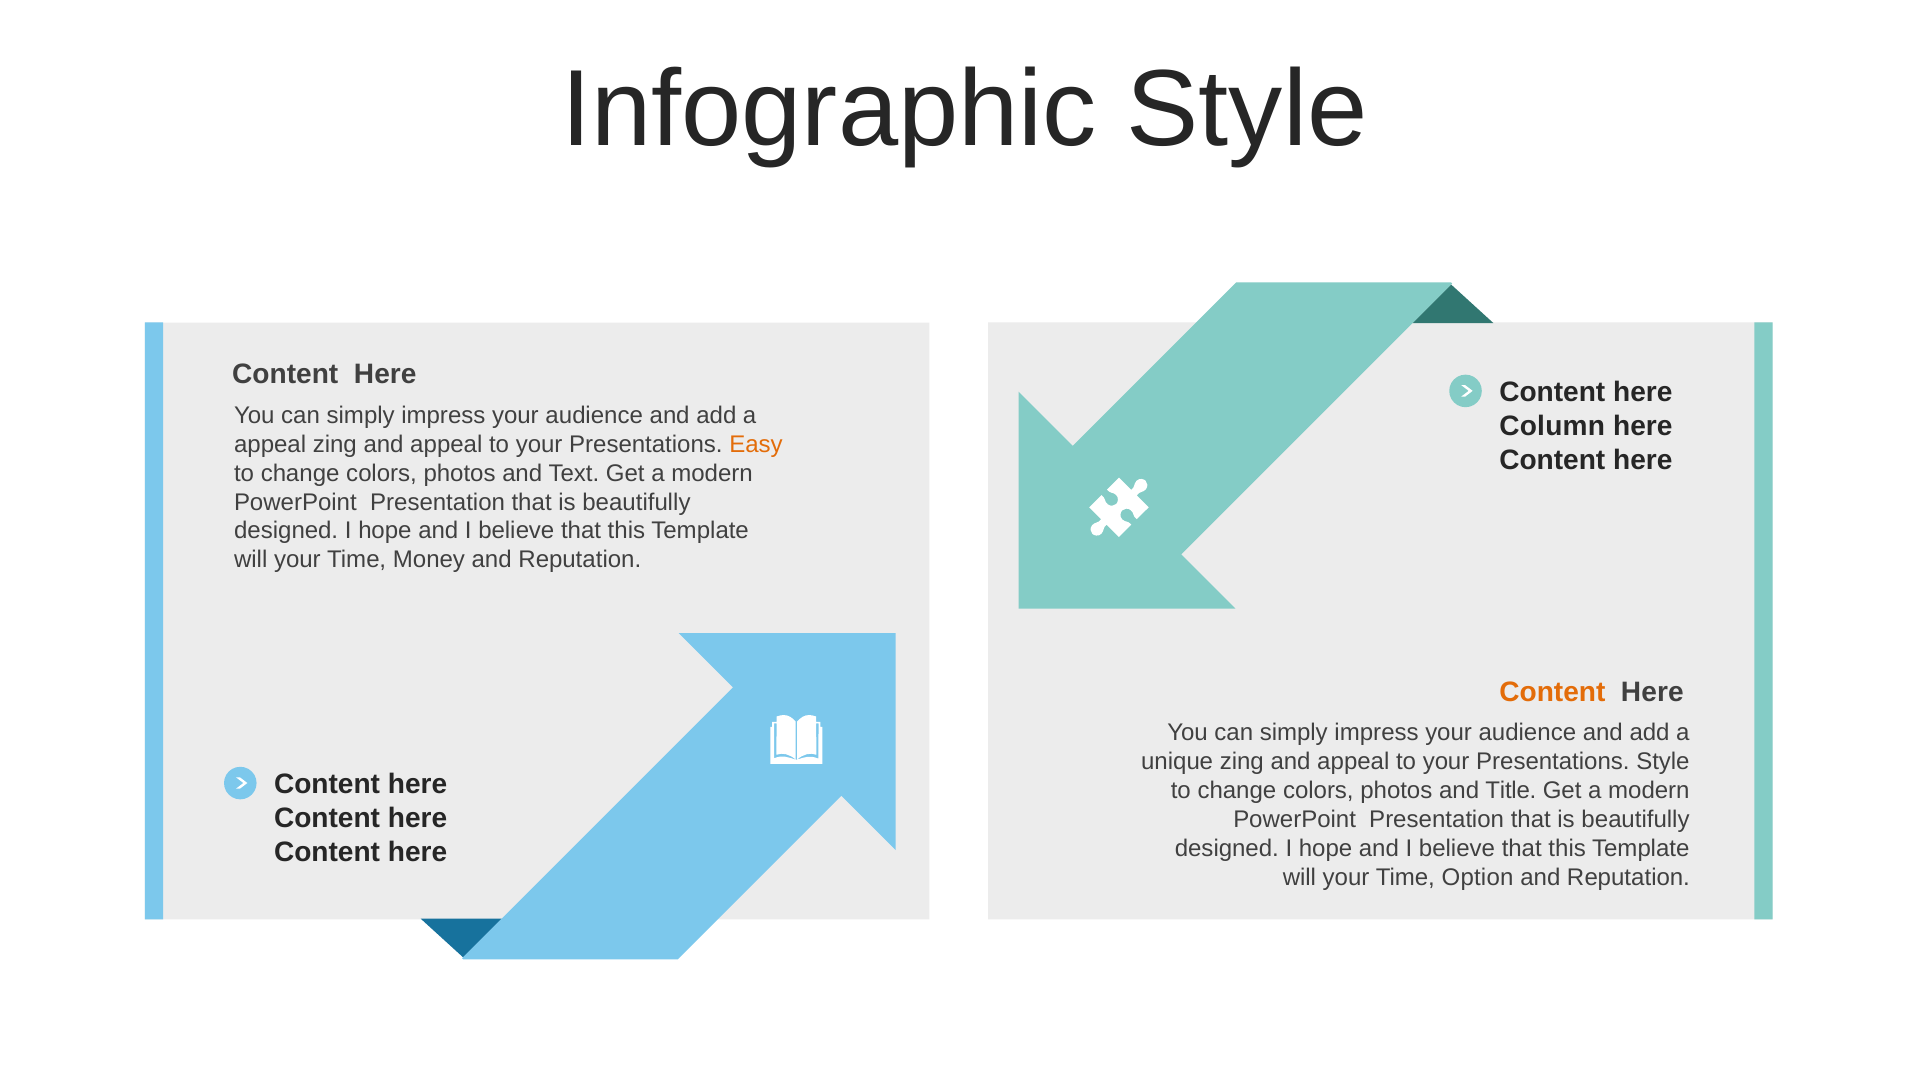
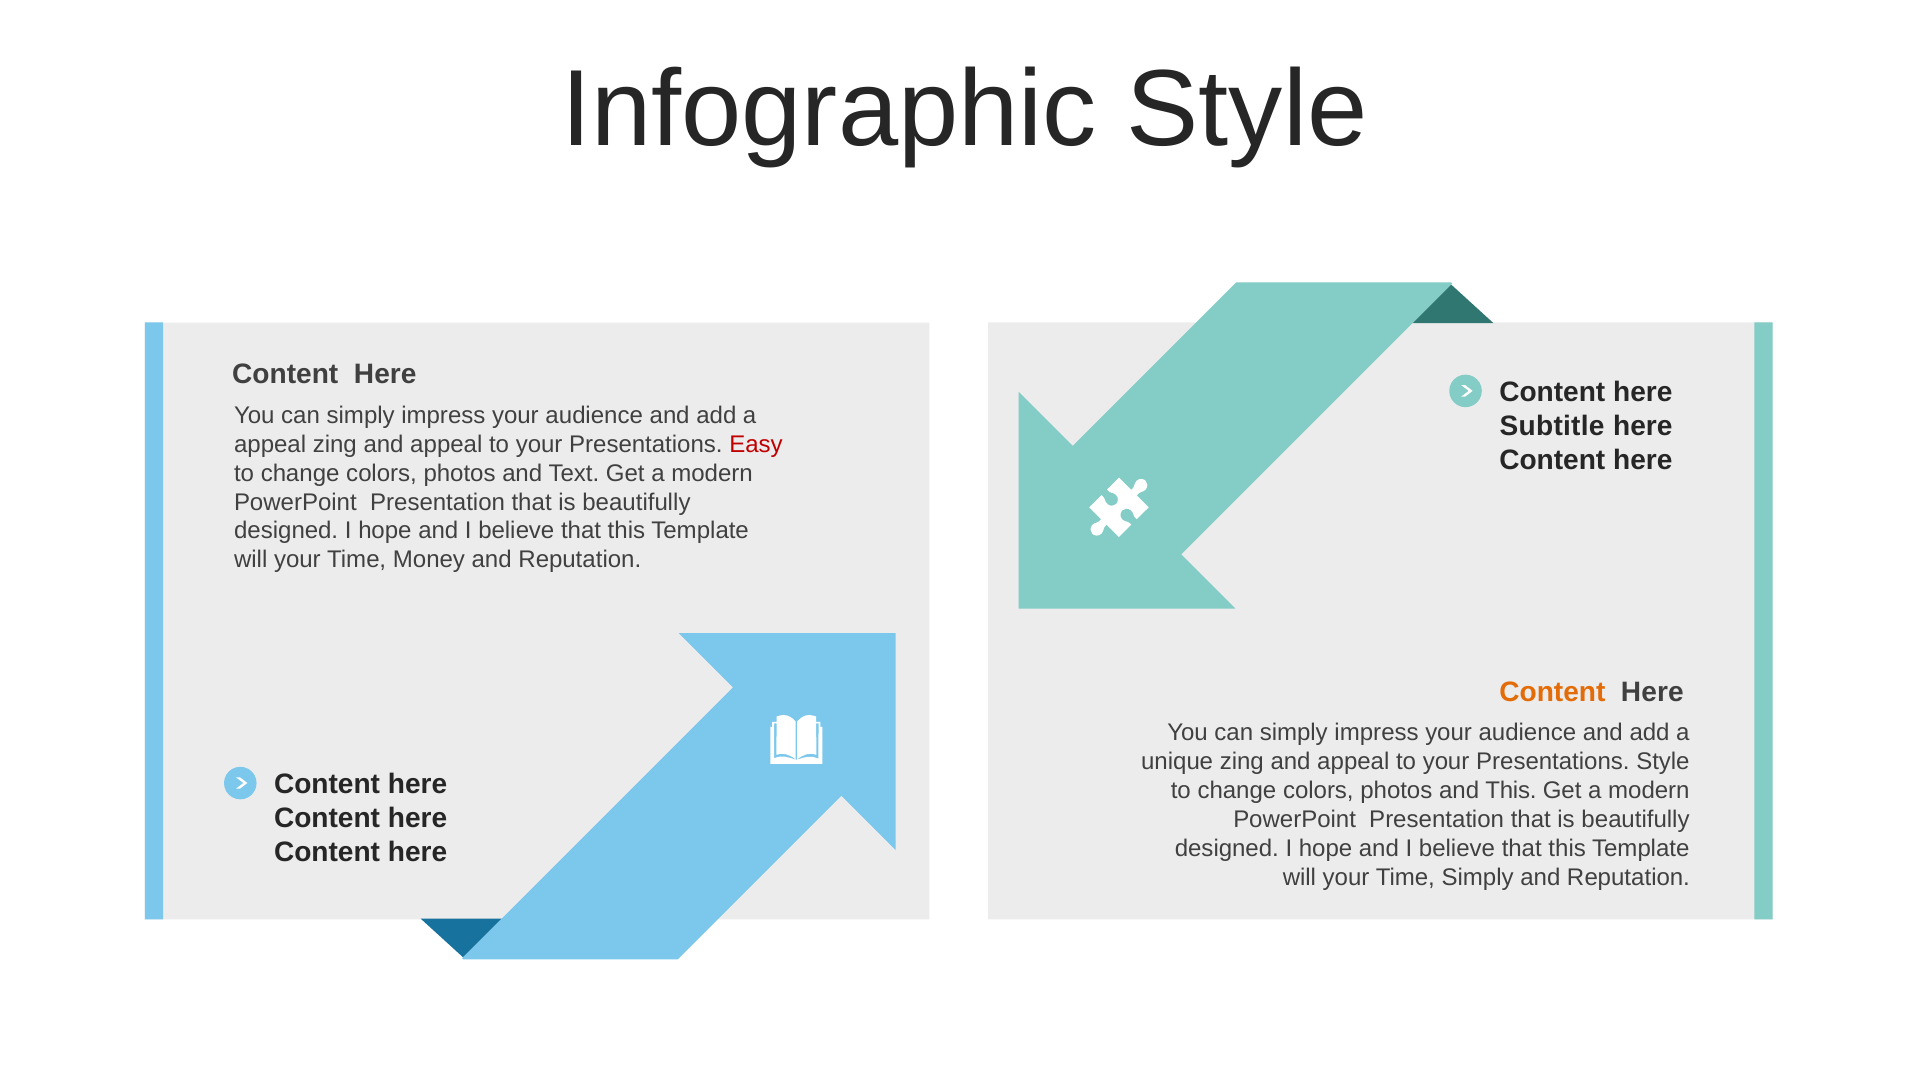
Column: Column -> Subtitle (1552, 426)
Easy colour: orange -> red (756, 444)
and Title: Title -> This (1511, 790)
Time Option: Option -> Simply (1478, 877)
